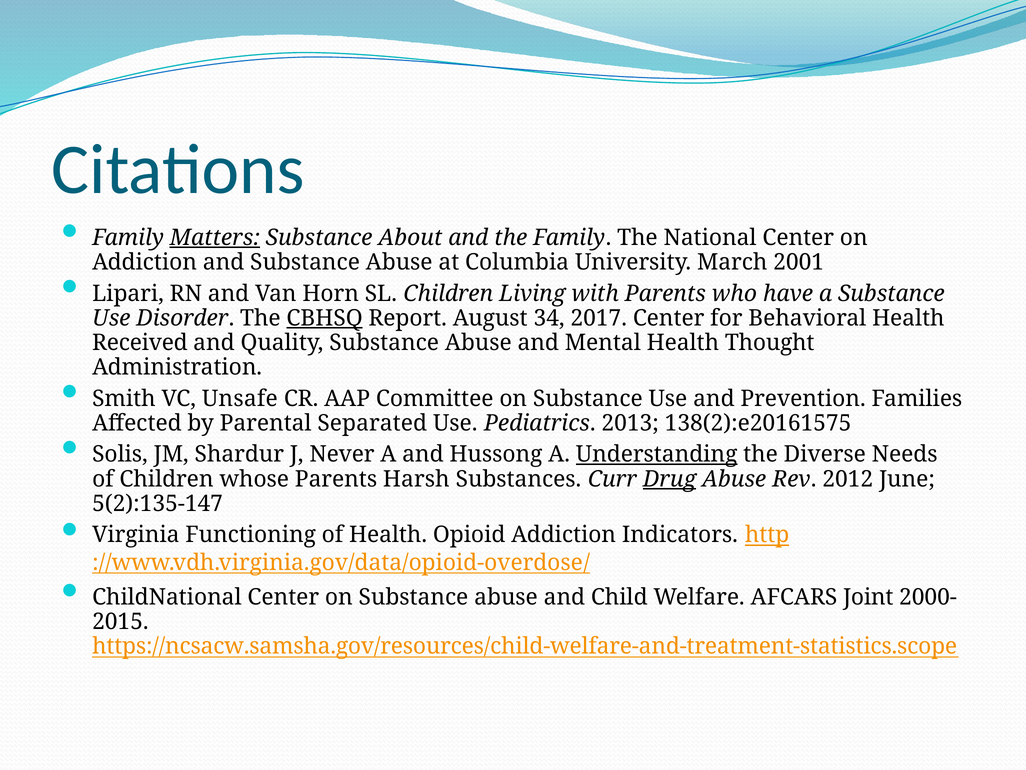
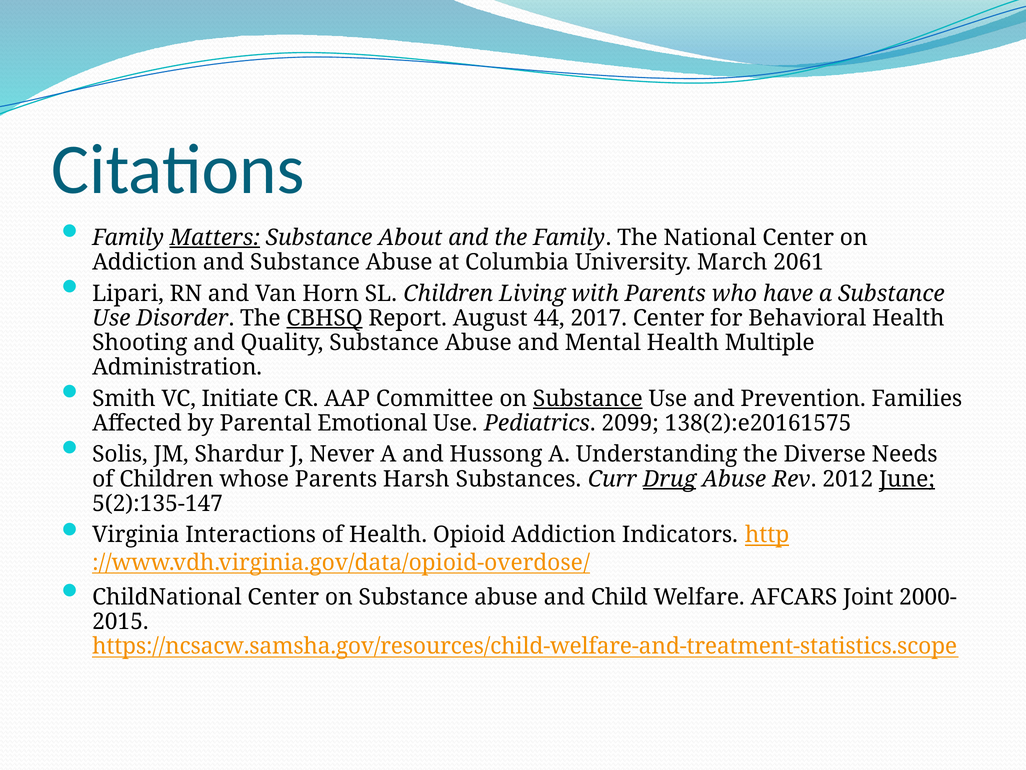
2001: 2001 -> 2061 (799, 262)
34: 34 -> 44 (549, 318)
Received: Received -> Shooting (140, 342)
Thought: Thought -> Multiple (770, 342)
Unsafe: Unsafe -> Initiate (240, 398)
Substance underline: none -> present (588, 398)
Separated: Separated -> Emotional (372, 423)
2013: 2013 -> 2099 (630, 423)
Understanding underline: present -> none (657, 454)
June underline: none -> present (907, 479)
Functioning: Functioning -> Interactions (251, 535)
